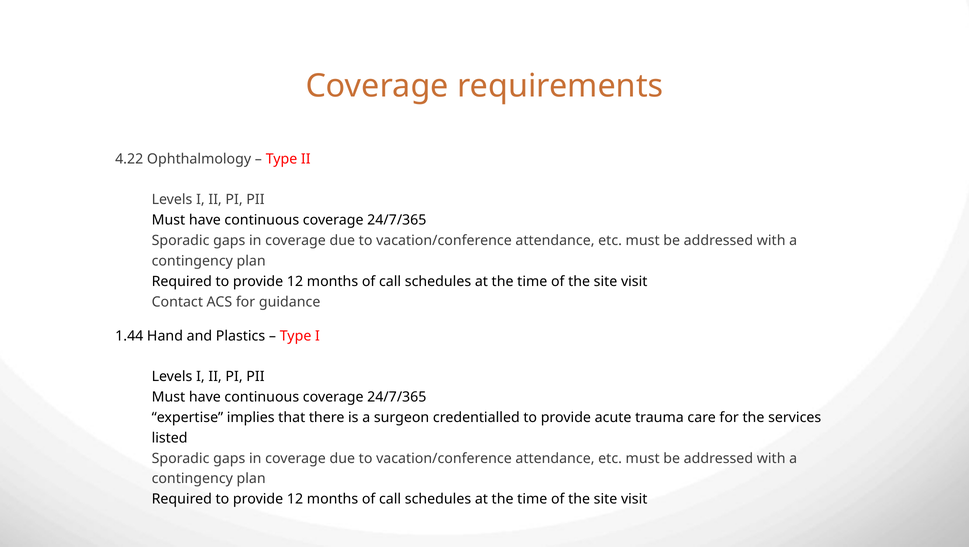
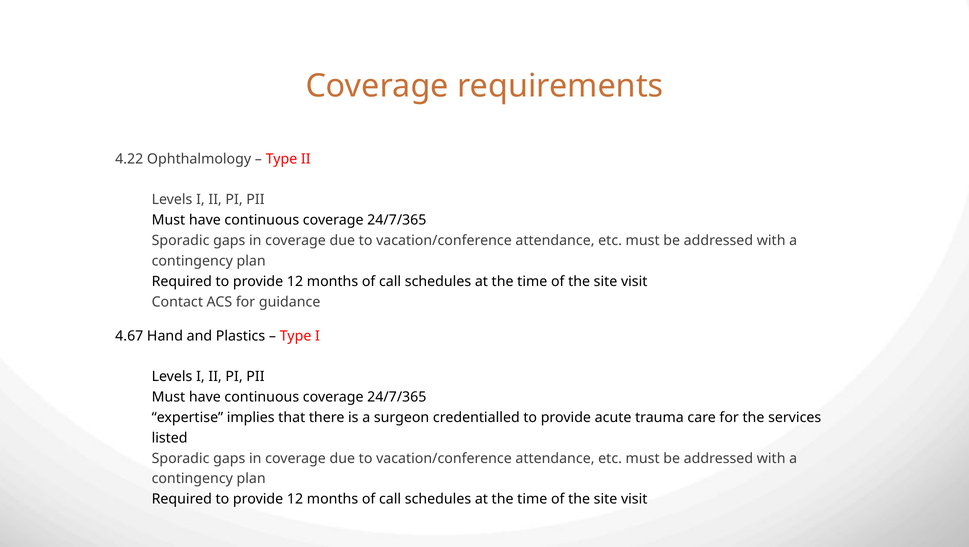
1.44: 1.44 -> 4.67 (129, 336)
